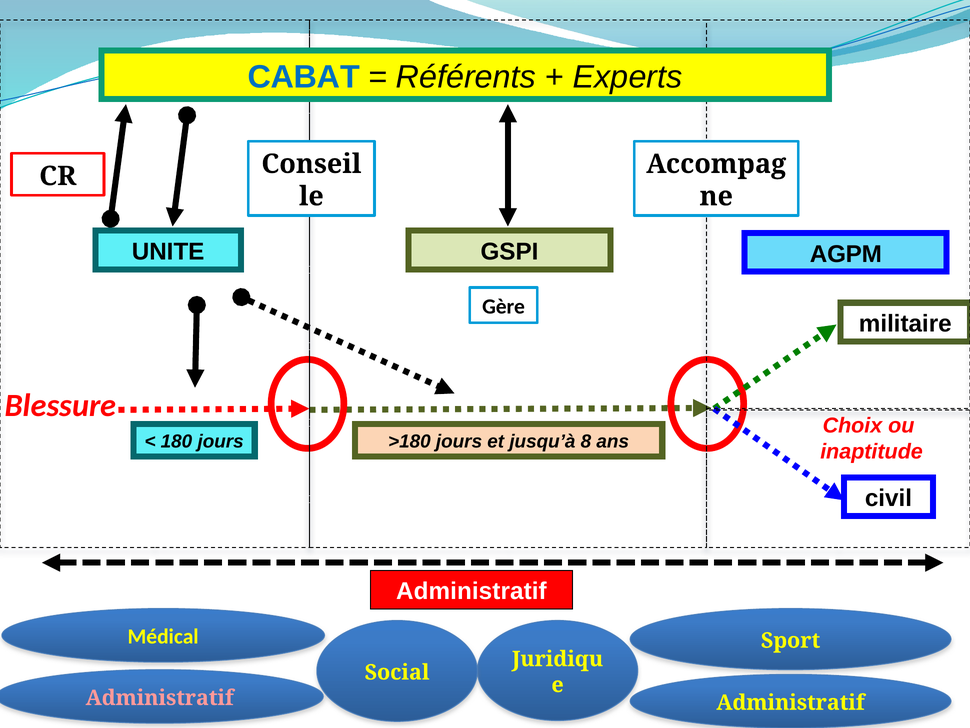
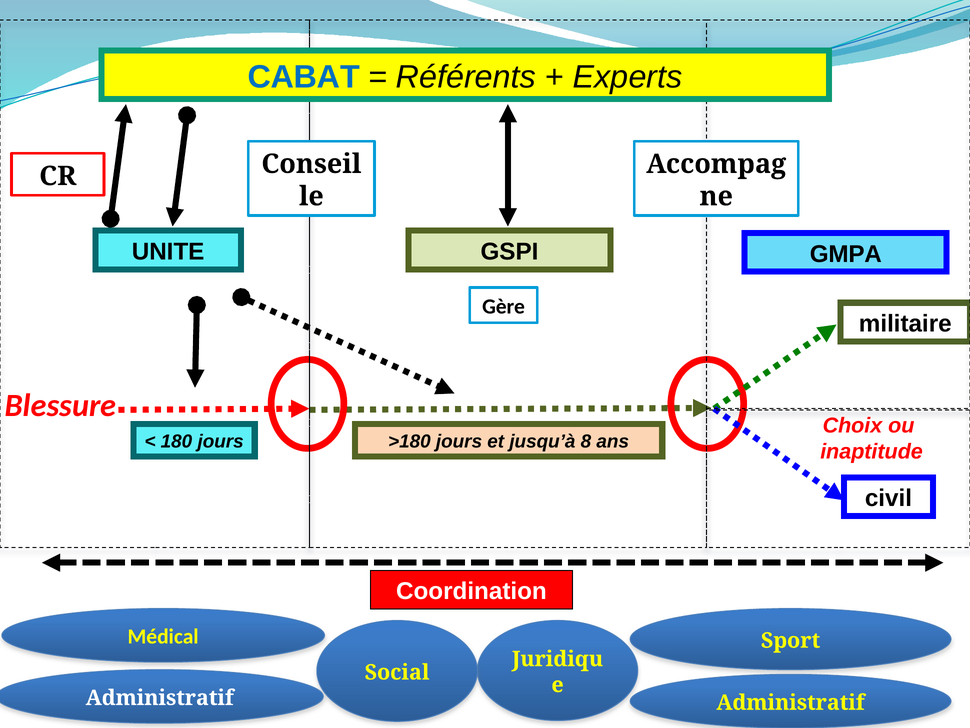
AGPM: AGPM -> GMPA (846, 254)
Administratif: Administratif -> Coordination (471, 591)
Administratif colour: pink -> white (160, 697)
